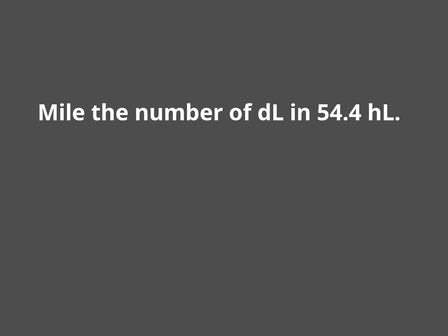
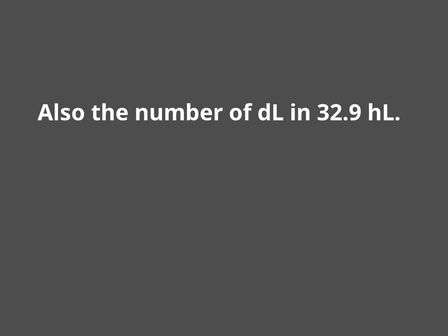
Mile: Mile -> Also (61, 113)
54.4: 54.4 -> 32.9 (339, 113)
